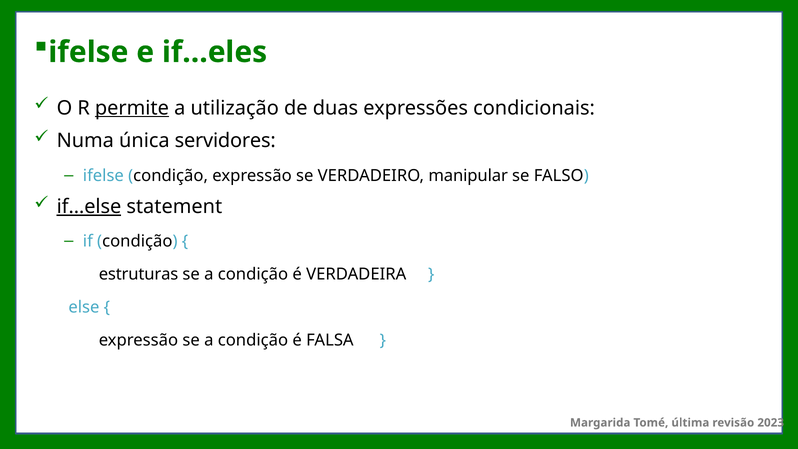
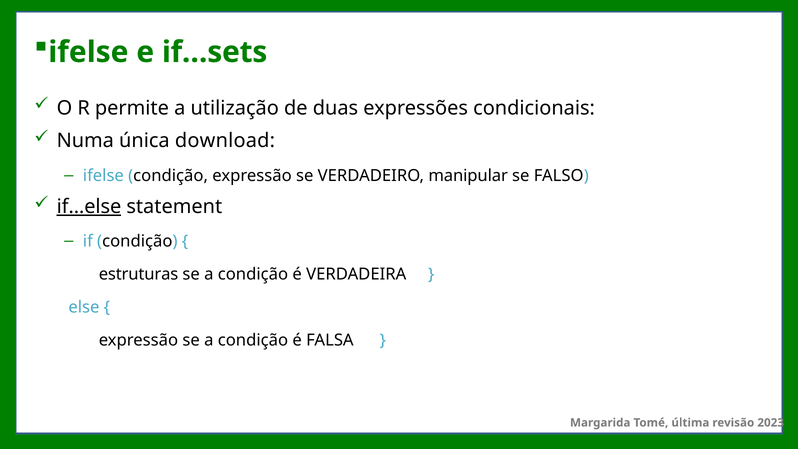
if…eles: if…eles -> if…sets (215, 52)
permite underline: present -> none (132, 108)
servidores: servidores -> download (225, 141)
